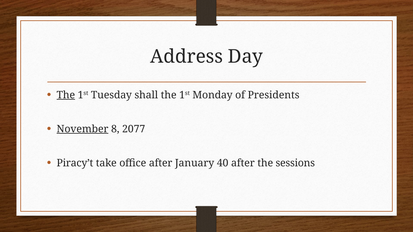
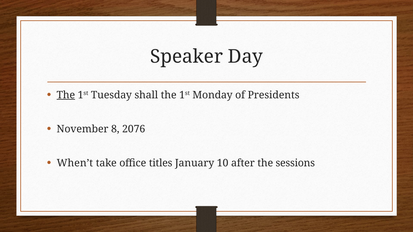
Address: Address -> Speaker (187, 57)
November underline: present -> none (83, 129)
2077: 2077 -> 2076 (134, 129)
Piracy’t: Piracy’t -> When’t (75, 163)
office after: after -> titles (161, 163)
40: 40 -> 10 (223, 163)
